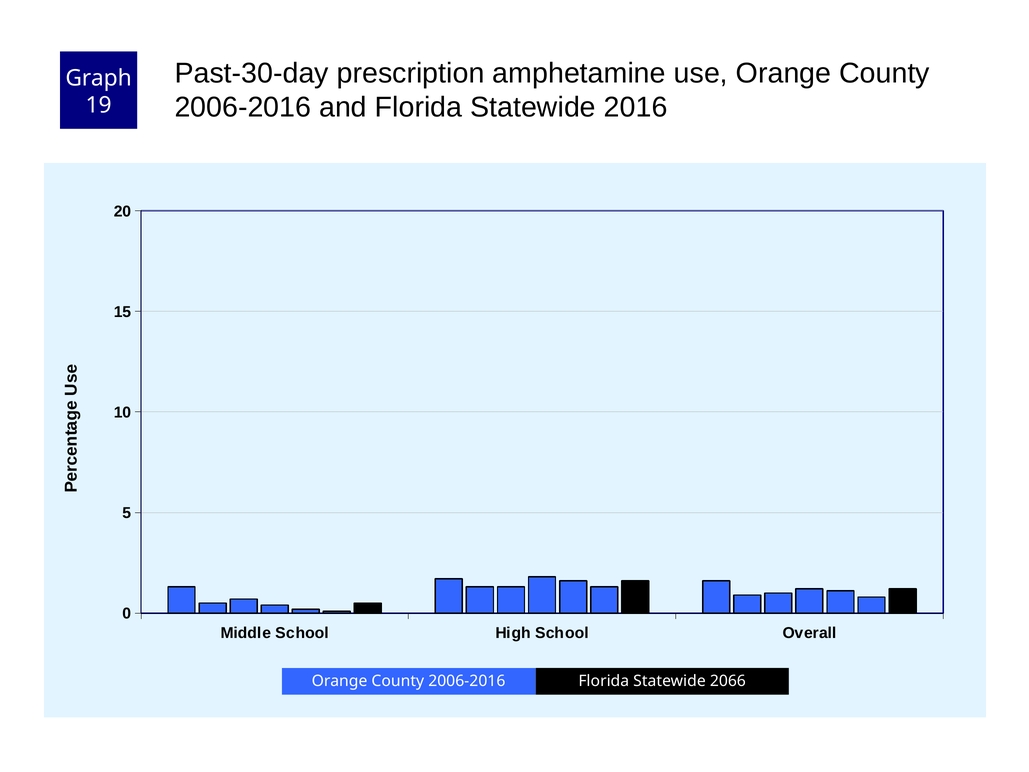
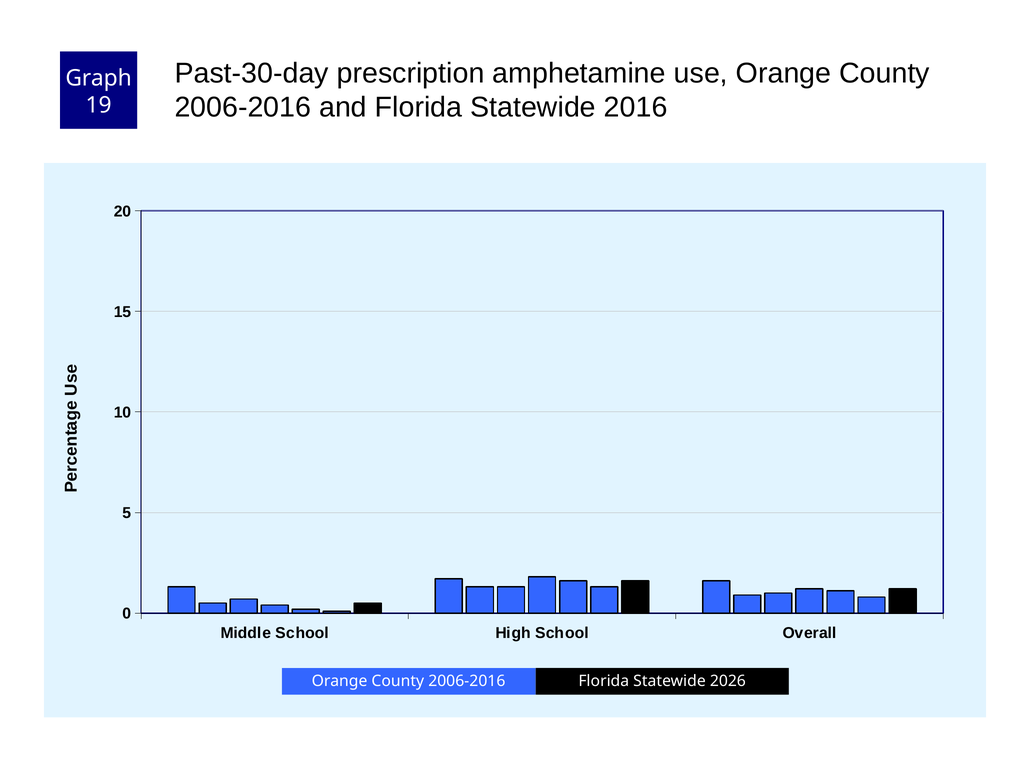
2066: 2066 -> 2026 (728, 681)
